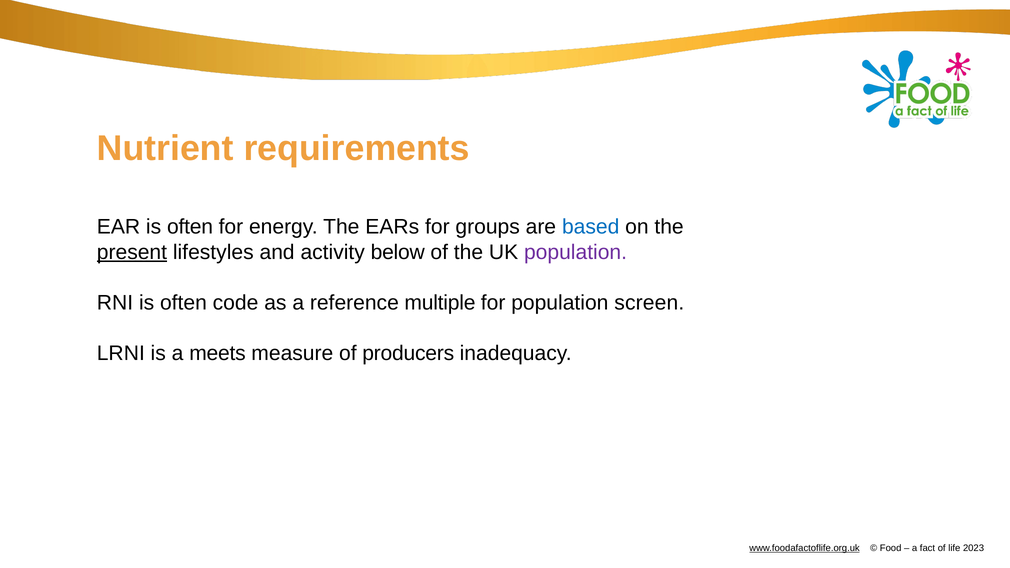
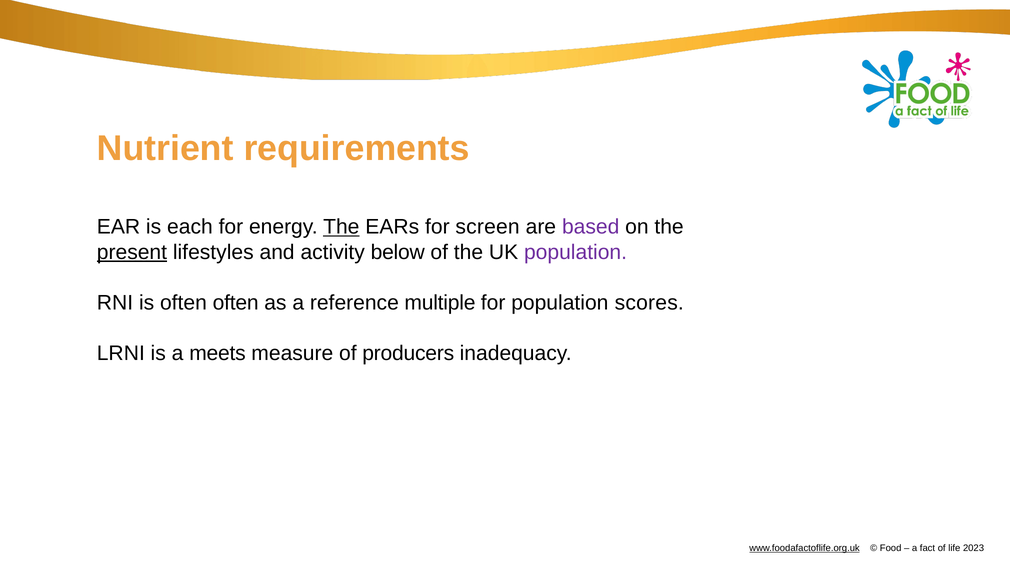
EAR is often: often -> each (190, 227)
The underline: none -> present (341, 227)
groups: groups -> screen (488, 227)
based colour: blue -> purple (591, 227)
often code: code -> often (236, 303)
screen: screen -> scores (649, 303)
